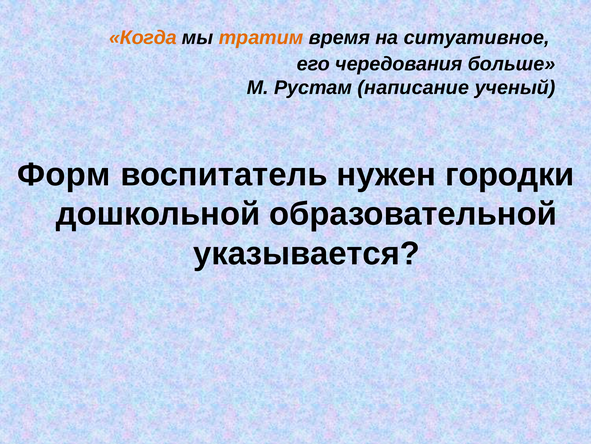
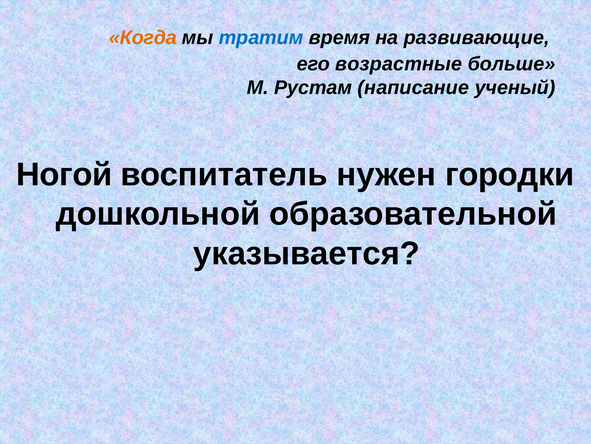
тратим colour: orange -> blue (261, 38)
ситуативное: ситуативное -> развивающие (477, 38)
чередования: чередования -> возрастные (399, 64)
Форм: Форм -> Ногой (64, 174)
